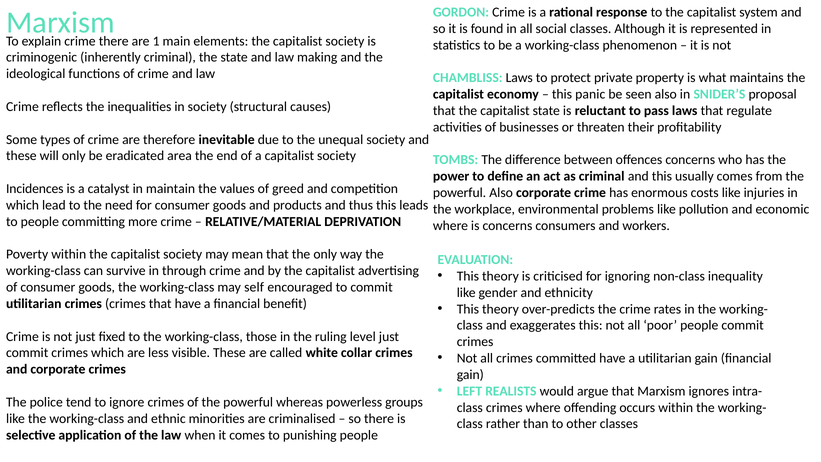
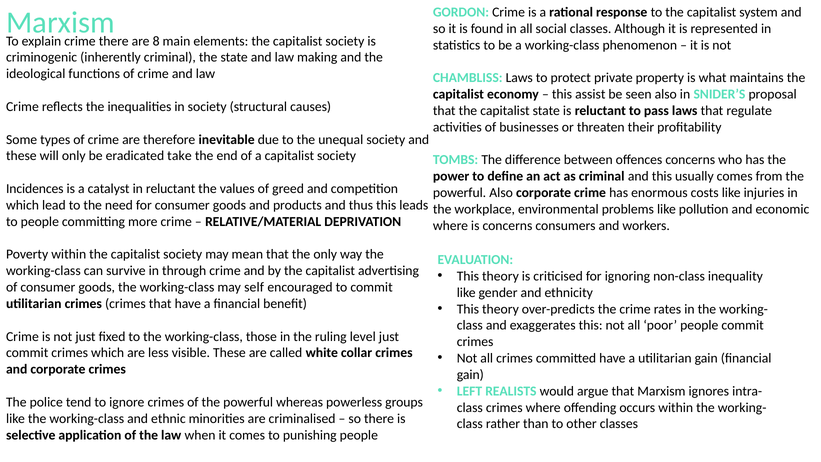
1: 1 -> 8 (156, 41)
panic: panic -> assist (590, 94)
area: area -> take (179, 156)
in maintain: maintain -> reluctant (171, 189)
